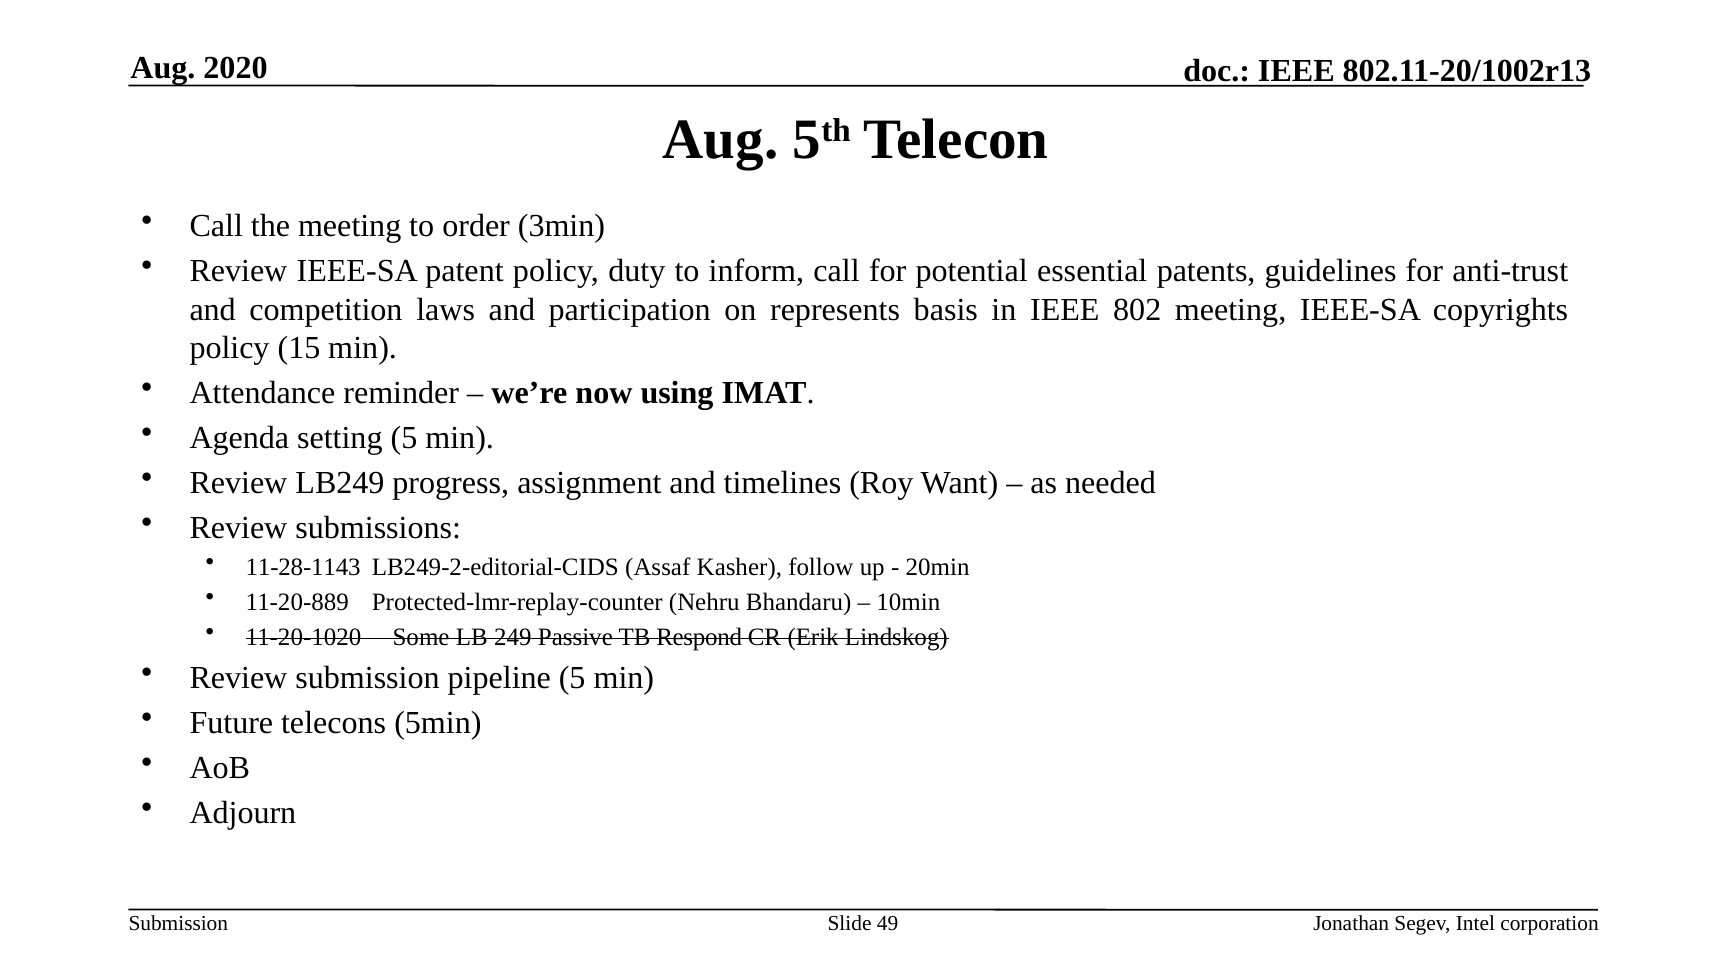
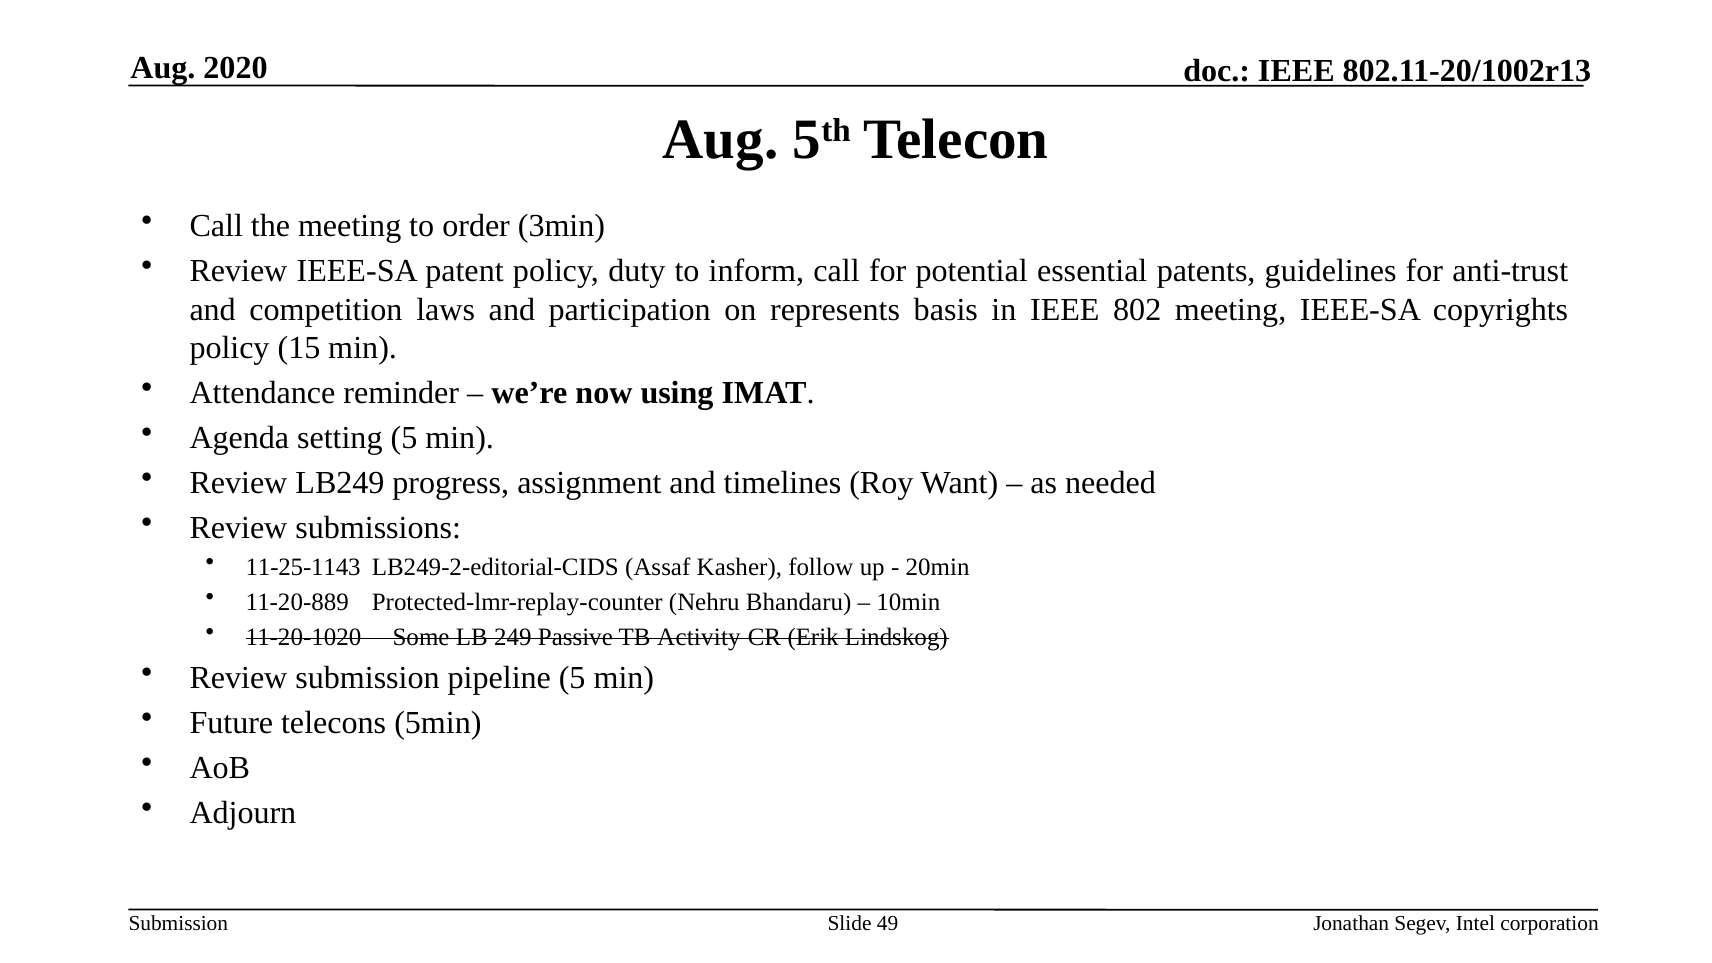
11-28-1143: 11-28-1143 -> 11-25-1143 (303, 567)
Respond: Respond -> Activity (699, 637)
